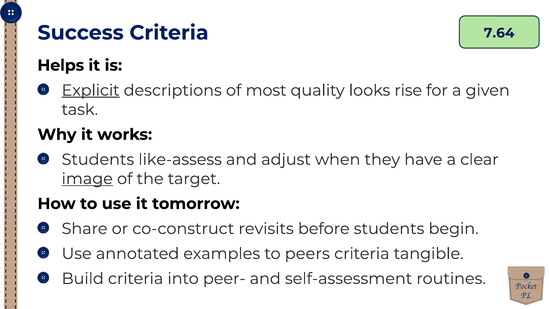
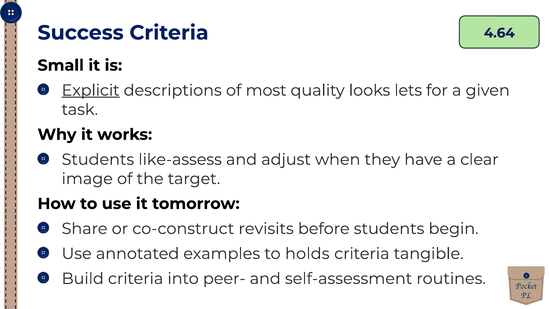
7.64: 7.64 -> 4.64 (499, 33)
Helps: Helps -> Small (61, 65)
rise: rise -> lets (408, 90)
image underline: present -> none (87, 179)
peers: peers -> holds (307, 254)
